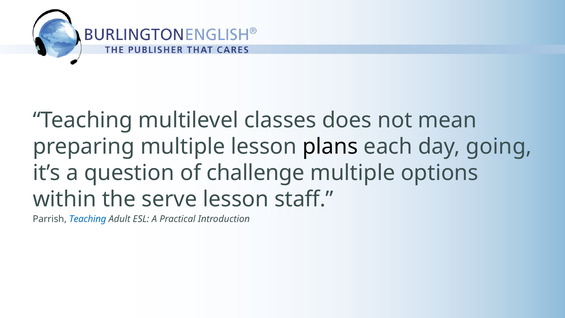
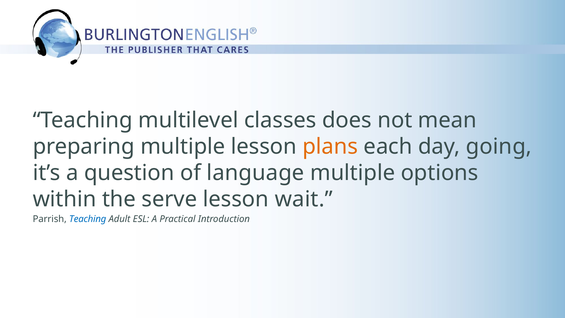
plans colour: black -> orange (330, 147)
challenge: challenge -> language (255, 173)
staff: staff -> wait (304, 199)
